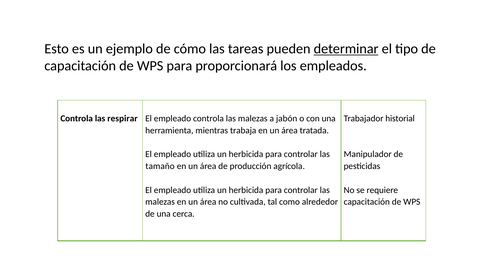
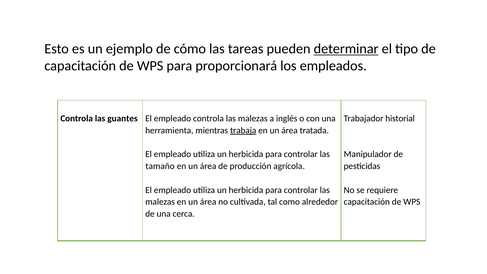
respirar: respirar -> guantes (123, 118)
jabón: jabón -> inglés (287, 118)
trabaja underline: none -> present (243, 130)
